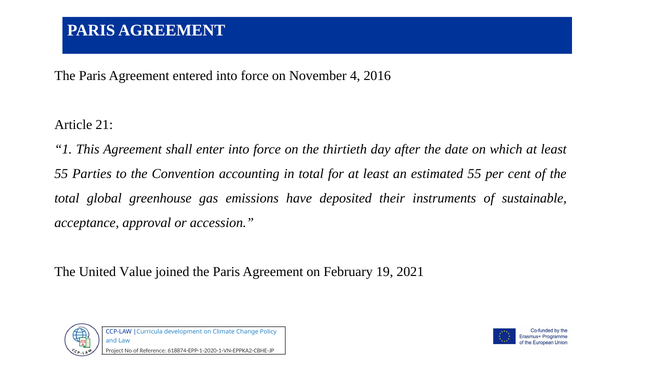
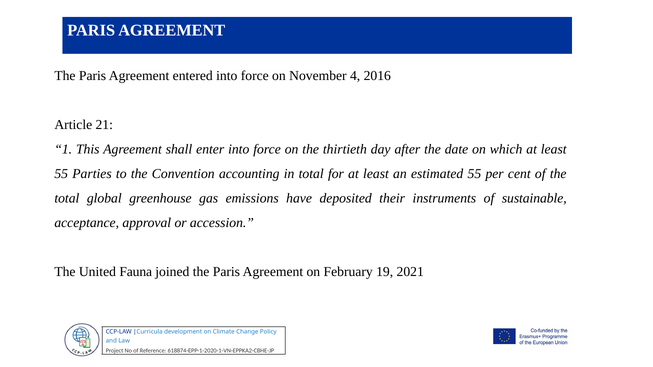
Value: Value -> Fauna (136, 272)
